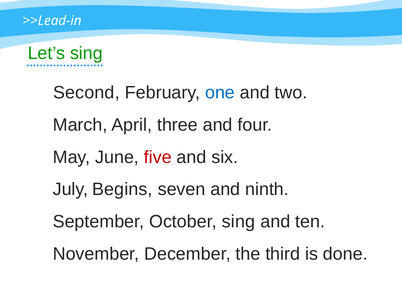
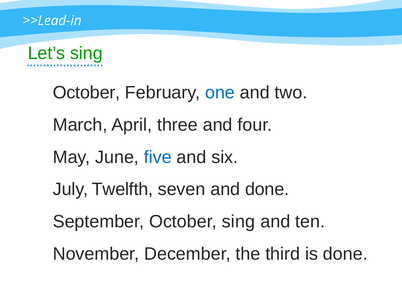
Second: Second -> October (87, 93)
five colour: red -> blue (158, 157)
Begins: Begins -> Twelfth (123, 189)
and ninth: ninth -> done (267, 189)
